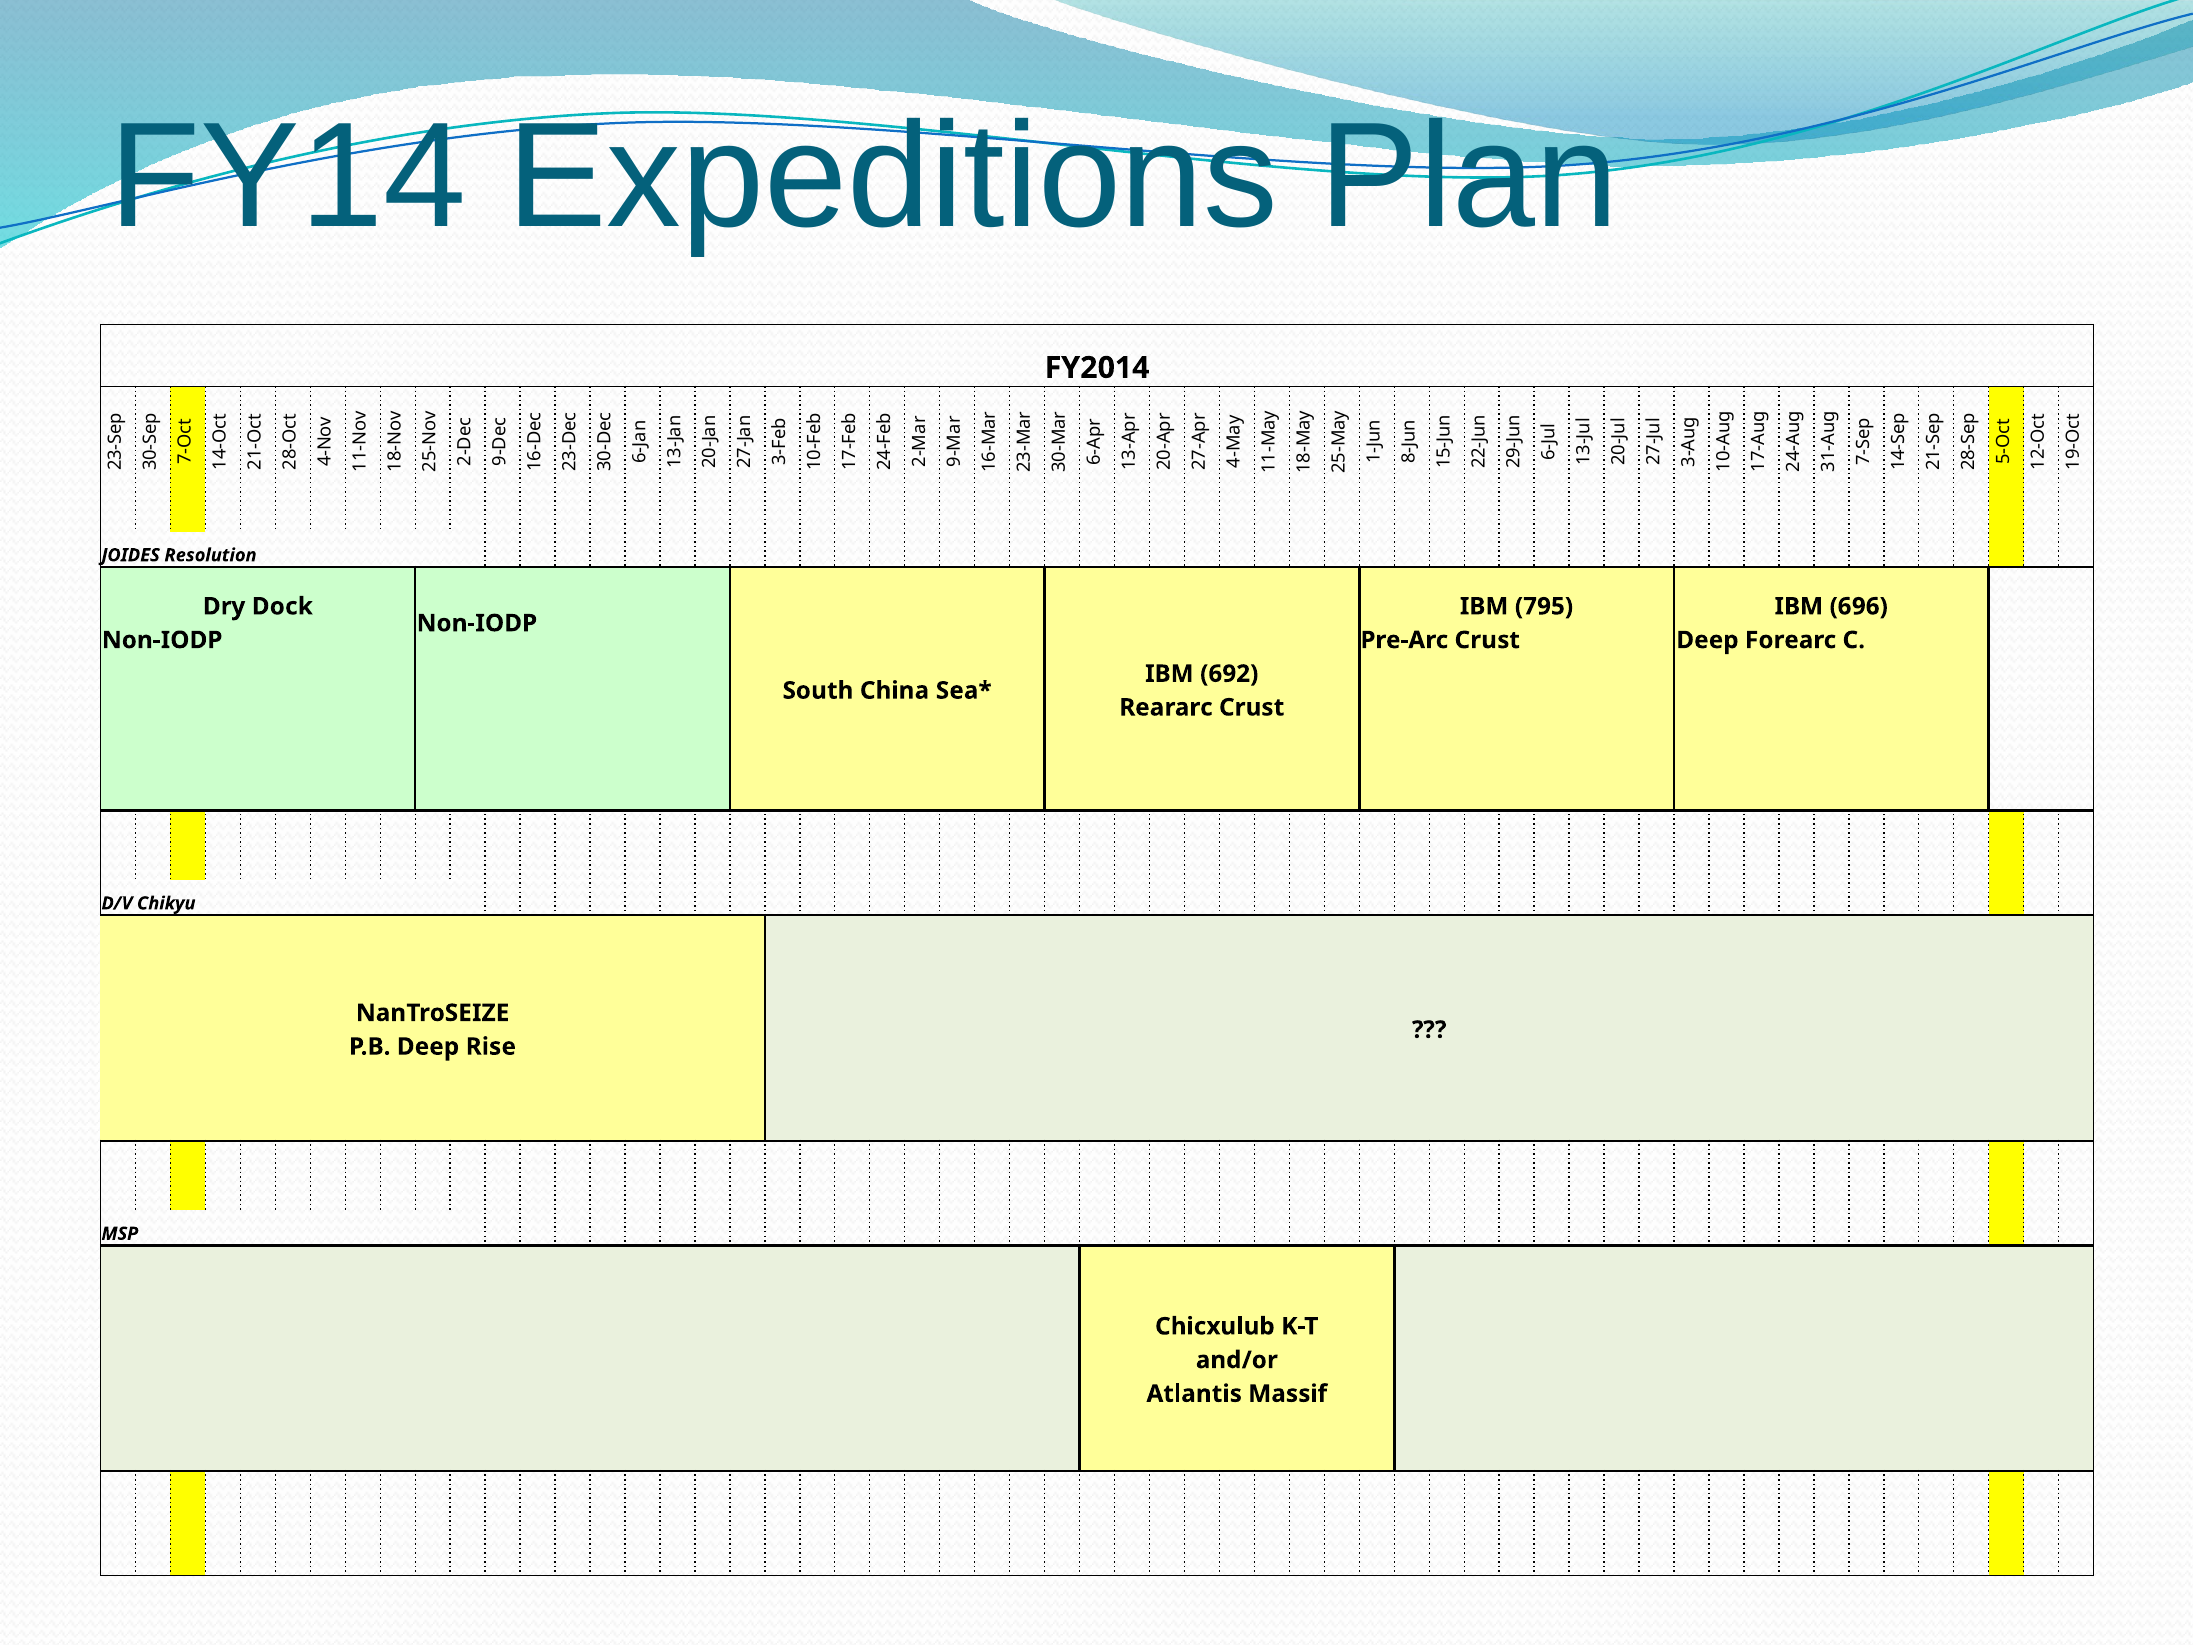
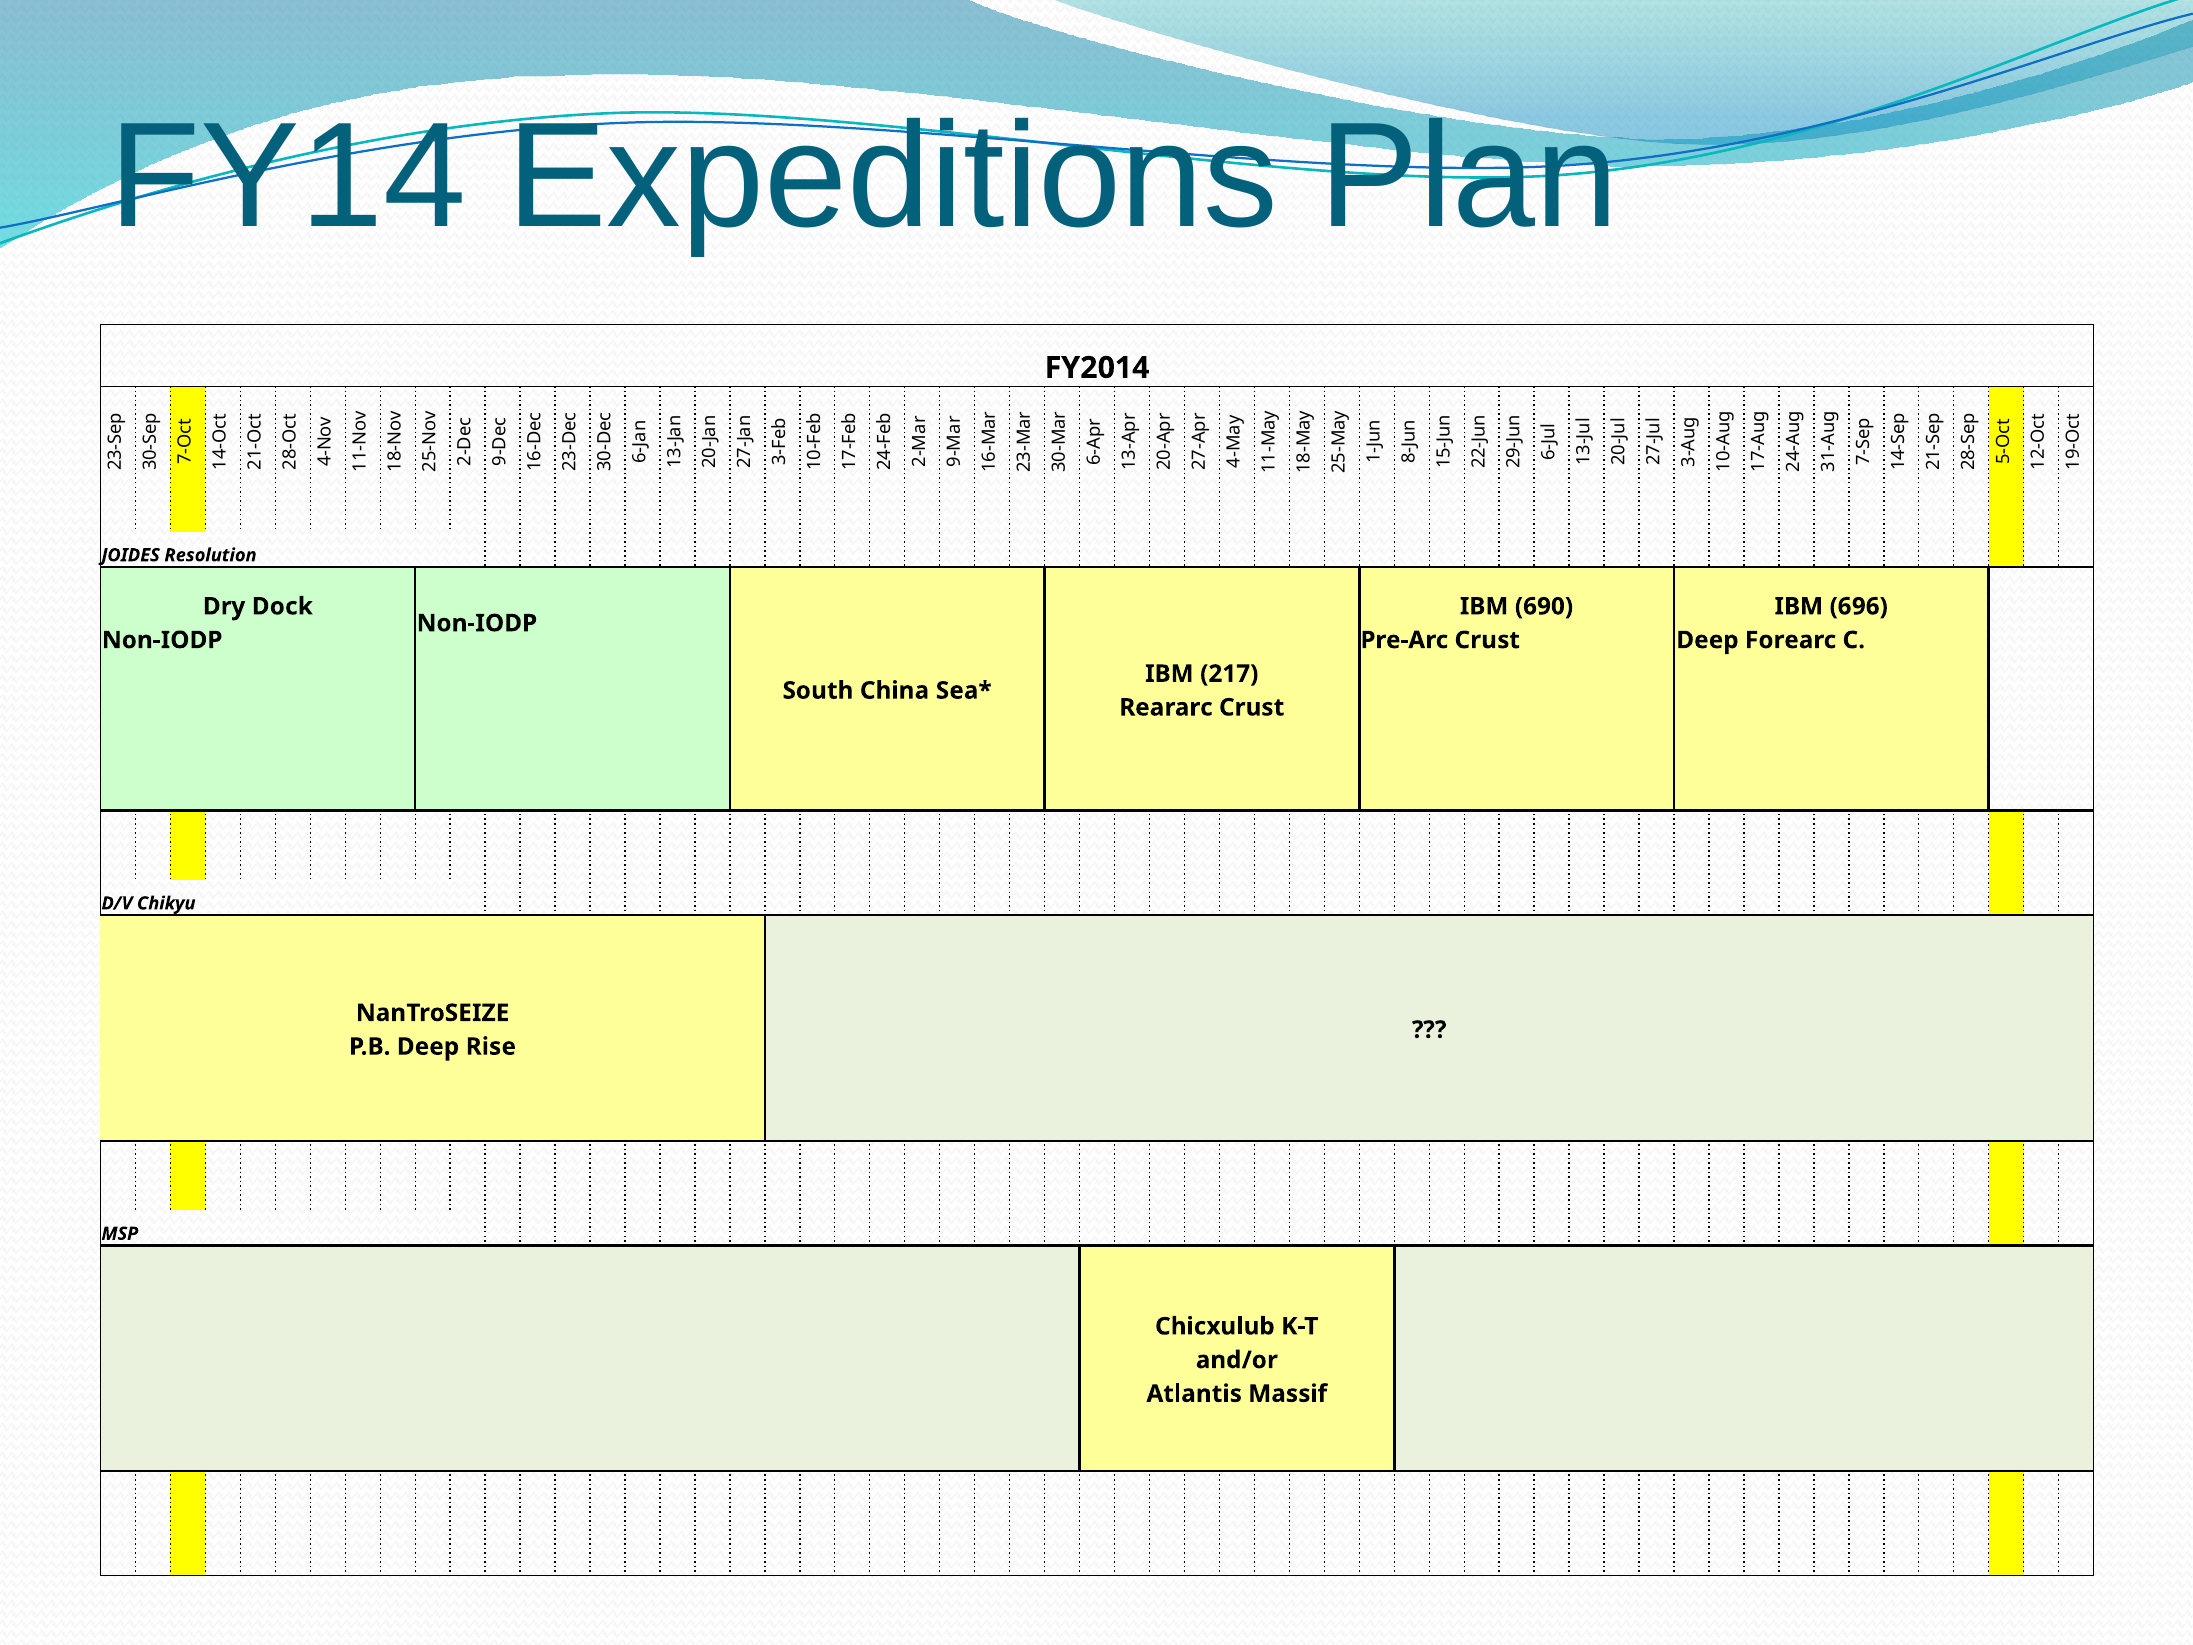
795: 795 -> 690 (1544, 606)
692: 692 -> 217 (1229, 674)
